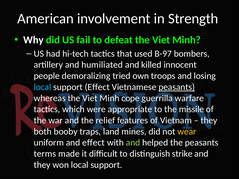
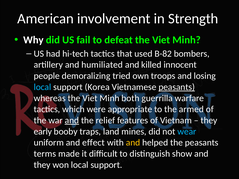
B-97: B-97 -> B-82 (163, 54)
support Effect: Effect -> Korea (97, 87)
cope: cope -> both (130, 98)
missile: missile -> armed (191, 109)
and underline: none -> present (72, 121)
both: both -> early (43, 132)
wear colour: yellow -> light blue (187, 132)
and colour: light green -> yellow (133, 143)
strike: strike -> show (182, 154)
